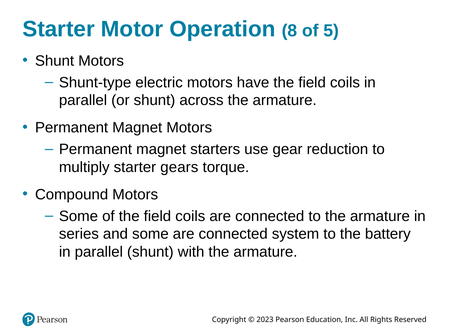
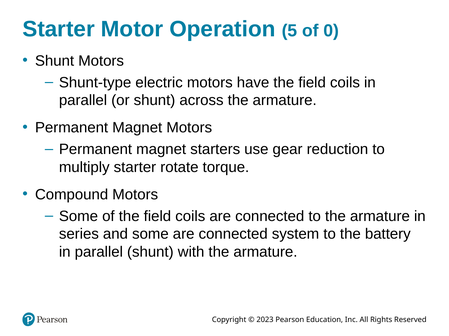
8: 8 -> 5 (290, 31)
5: 5 -> 0 (331, 31)
gears: gears -> rotate (179, 168)
